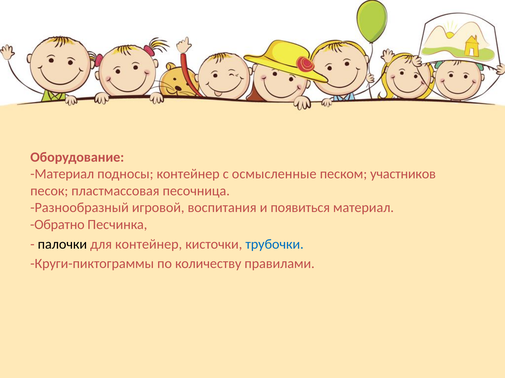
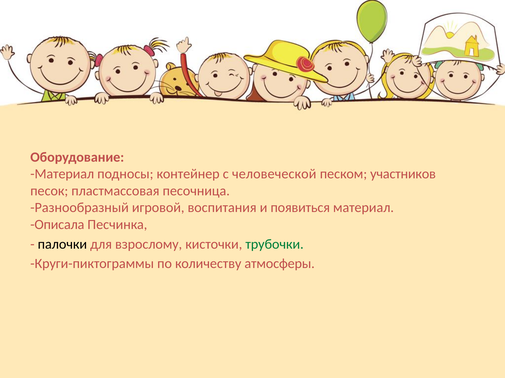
осмысленные: осмысленные -> человеческой (274, 174)
Обратно: Обратно -> Описала (57, 225)
для контейнер: контейнер -> взрослому (149, 245)
трубочки colour: blue -> green (275, 245)
правилами: правилами -> атмосферы (280, 264)
